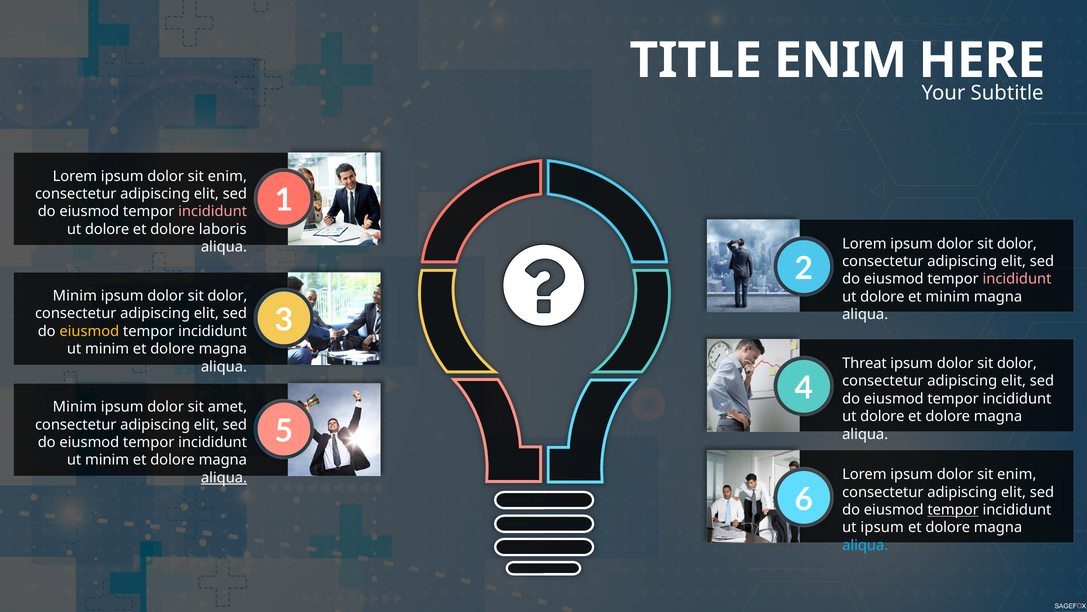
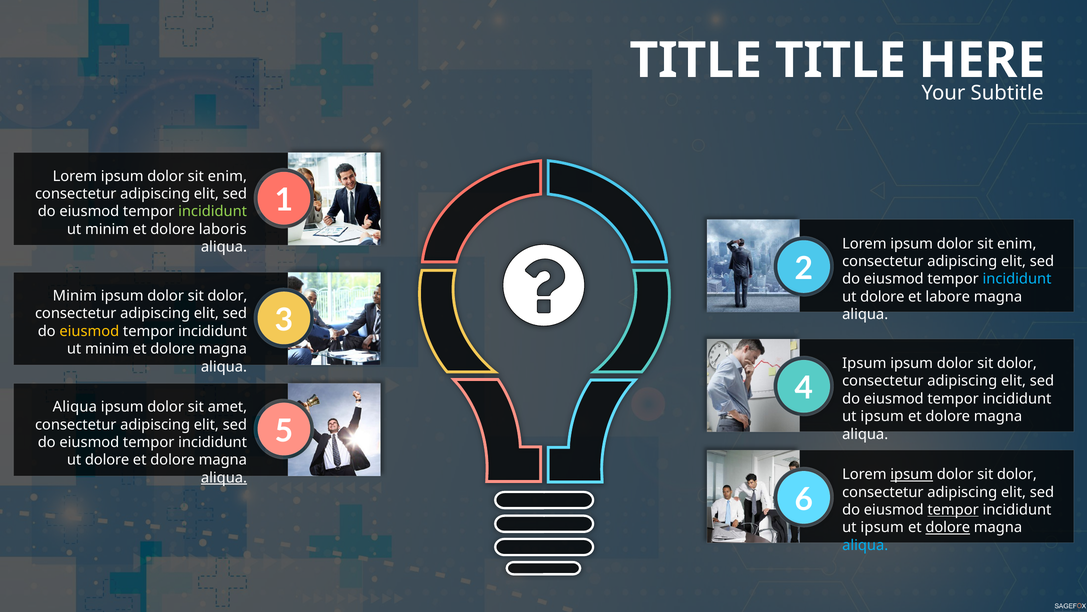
TITLE ENIM: ENIM -> TITLE (840, 60)
incididunt colour: pink -> light green (213, 211)
dolore: dolore -> minim (107, 229)
dolor: dolor -> enim (1017, 243)
incididunt colour: pink -> light blue (1017, 279)
et minim: minim -> labore (948, 297)
Threat: Threat -> Ipsum (864, 363)
Minim: Minim -> Aliqua (75, 407)
dolore: dolore -> ipsum (882, 416)
minim: minim -> dolore (107, 460)
ipsum underline: none -> present (912, 474)
enim: enim -> dolor (1017, 474)
dolore underline: none -> present (948, 527)
